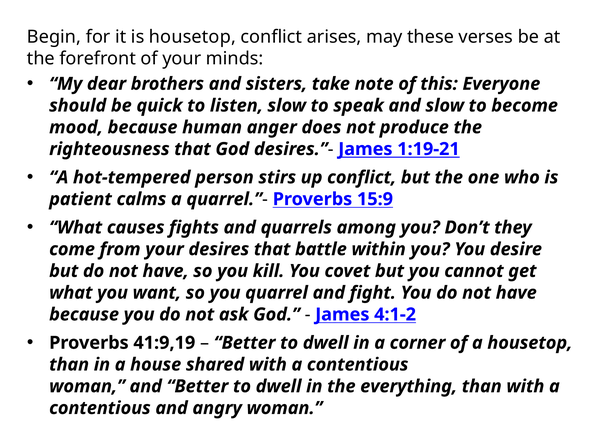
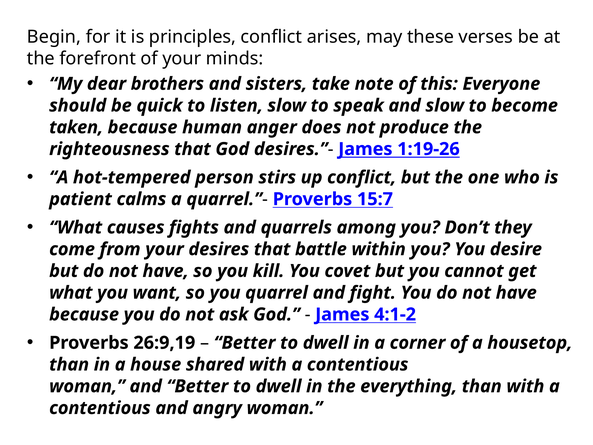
is housetop: housetop -> principles (193, 37)
mood: mood -> taken (76, 127)
1:19-21: 1:19-21 -> 1:19-26 (428, 149)
15:9: 15:9 -> 15:7 (375, 199)
41:9,19: 41:9,19 -> 26:9,19 (164, 343)
